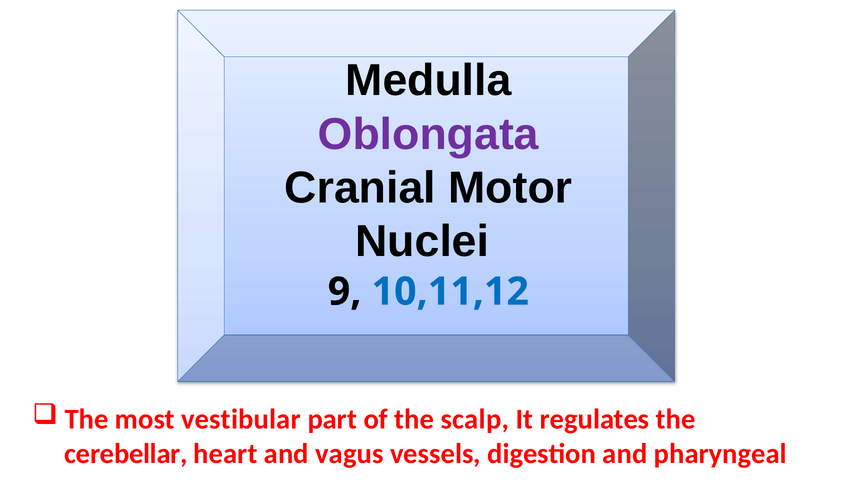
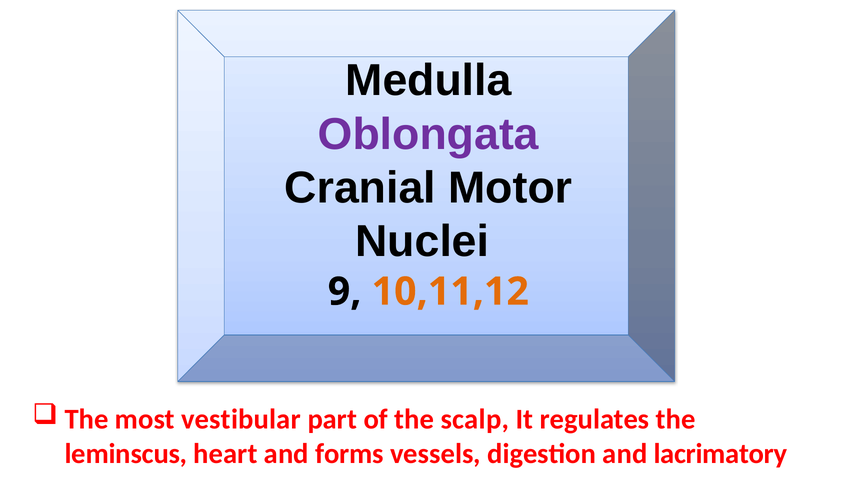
10,11,12 colour: blue -> orange (450, 292)
cerebellar: cerebellar -> leminscus (126, 454)
vagus: vagus -> forms (350, 454)
pharyngeal: pharyngeal -> lacrimatory (720, 454)
